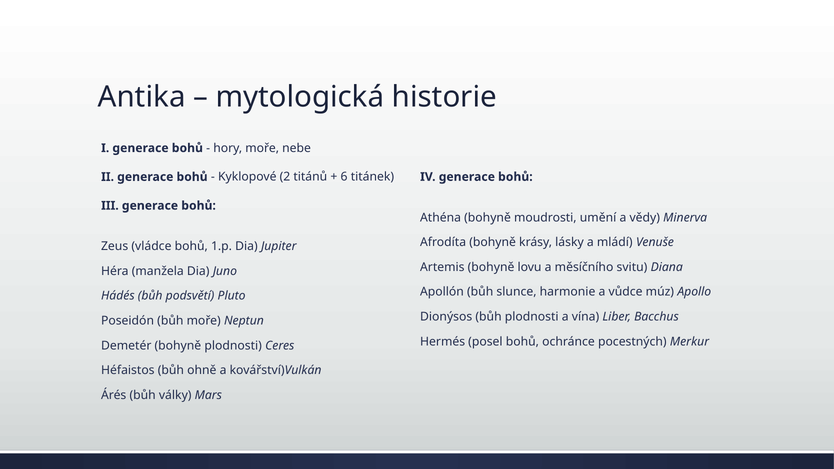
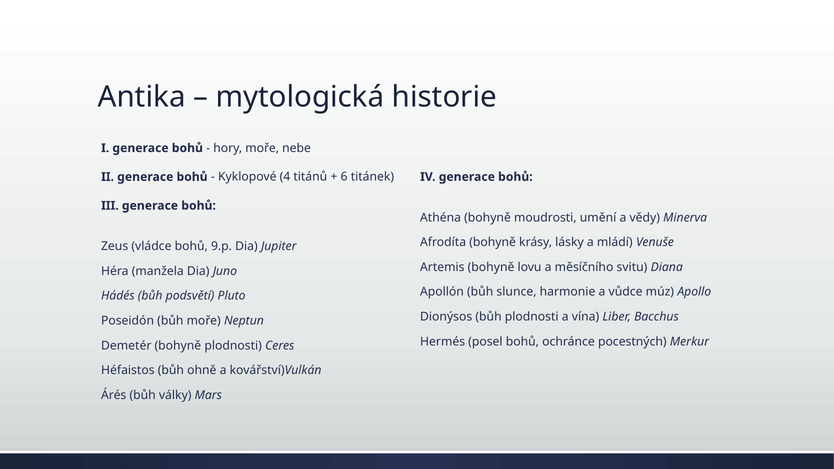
2: 2 -> 4 (285, 177)
1.p: 1.p -> 9.p (221, 246)
